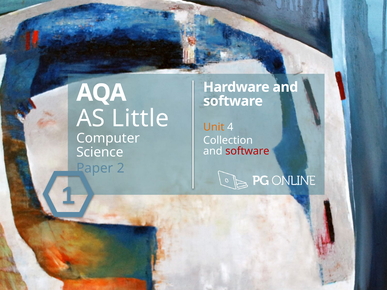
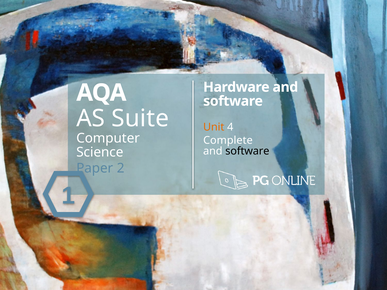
Little: Little -> Suite (140, 119)
Collection: Collection -> Complete (228, 141)
software colour: red -> black (247, 151)
